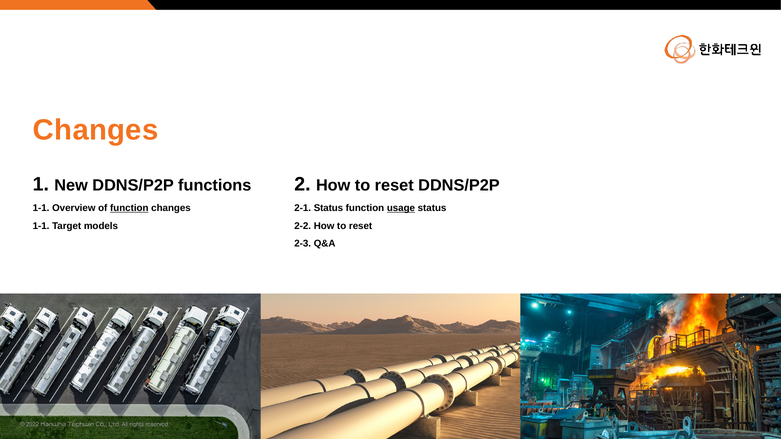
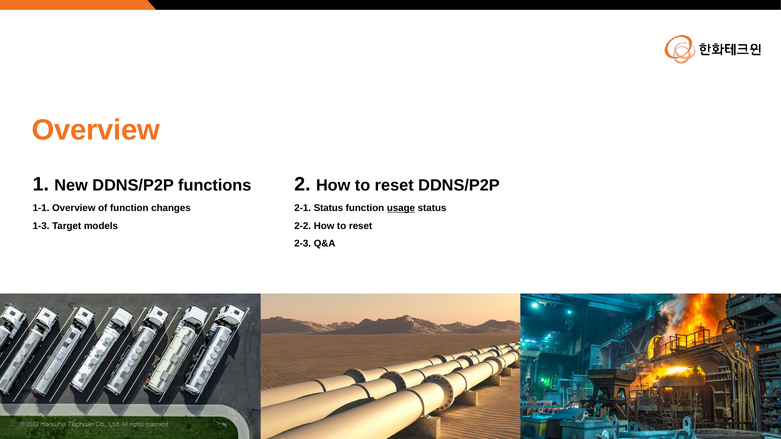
Changes: Changes -> Overview (96, 130)
function underline: present -> none (129, 208)
1-1: 1-1 -> 1-3 (41, 226)
